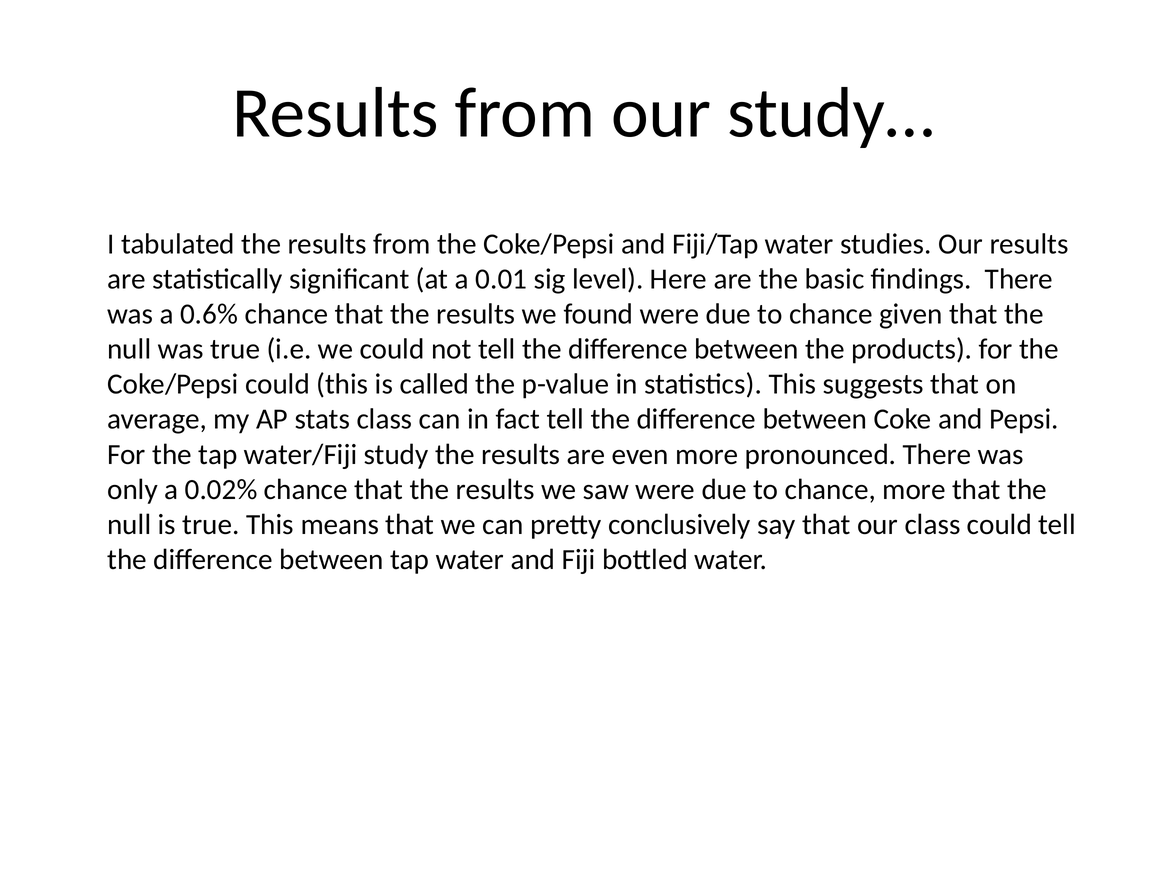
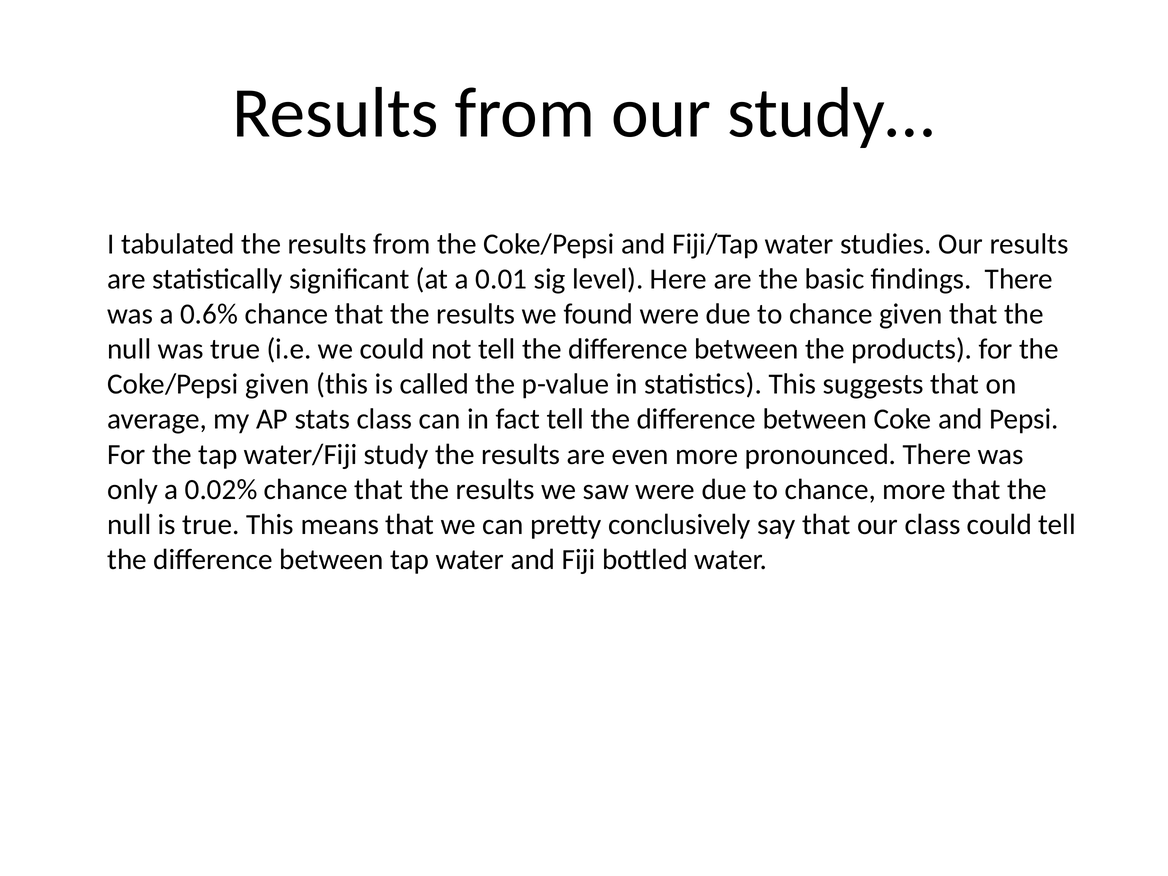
Coke/Pepsi could: could -> given (277, 384)
